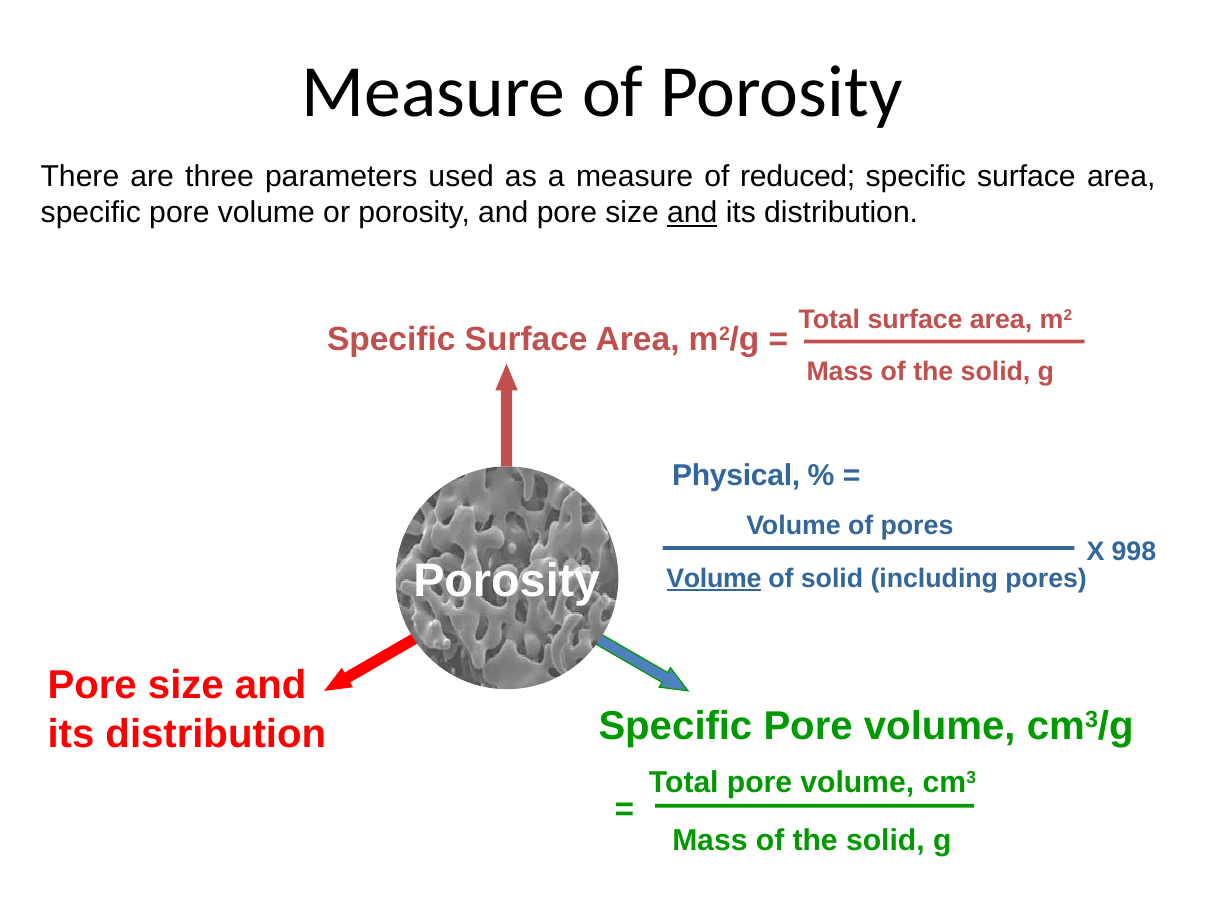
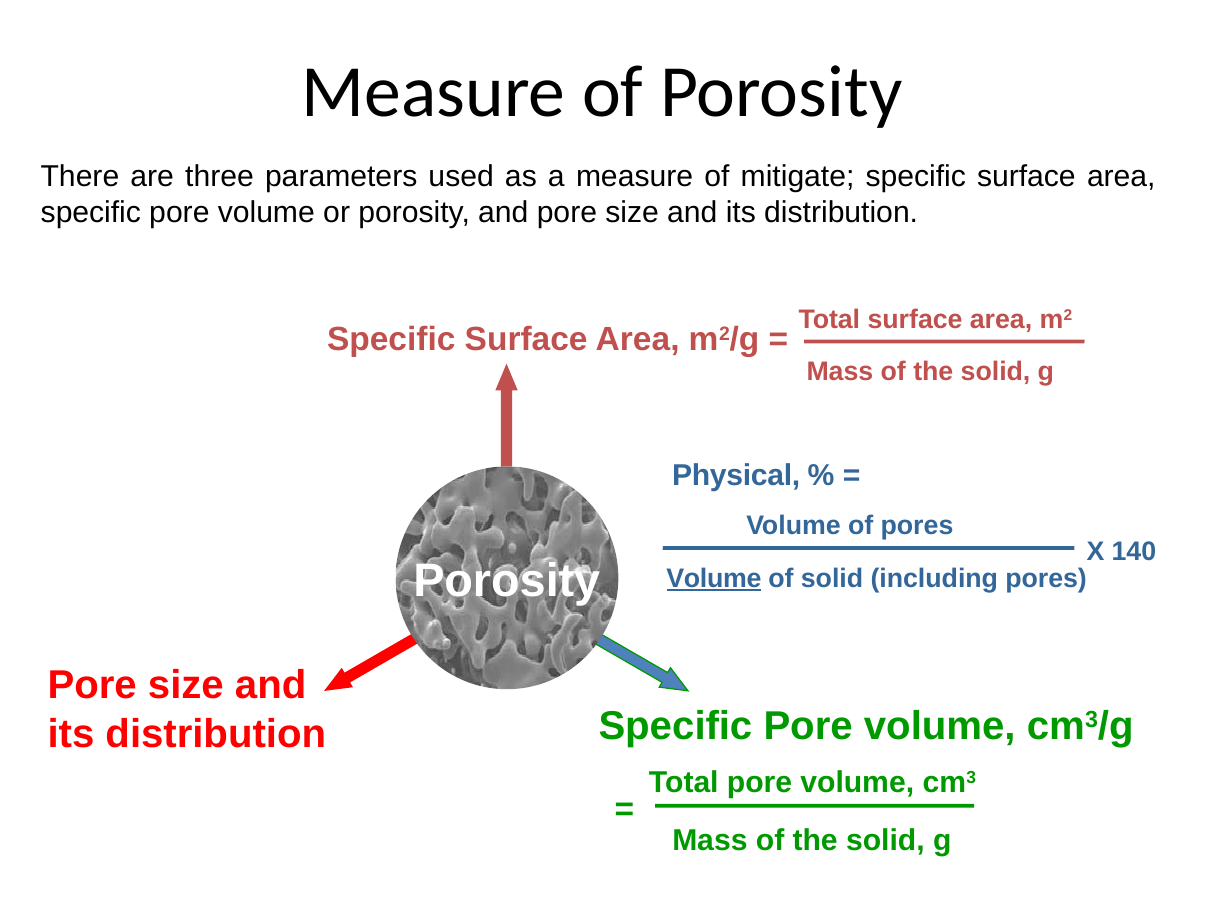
reduced: reduced -> mitigate (798, 177)
and underline: present -> none (692, 213)
998: 998 -> 140 (1134, 552)
